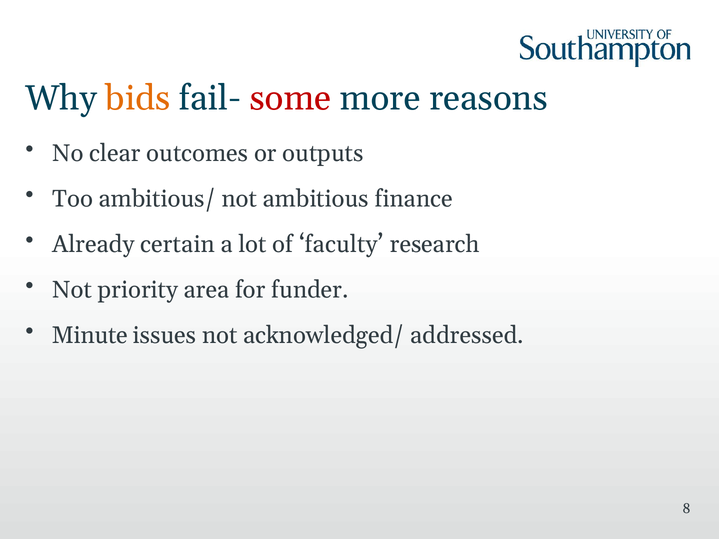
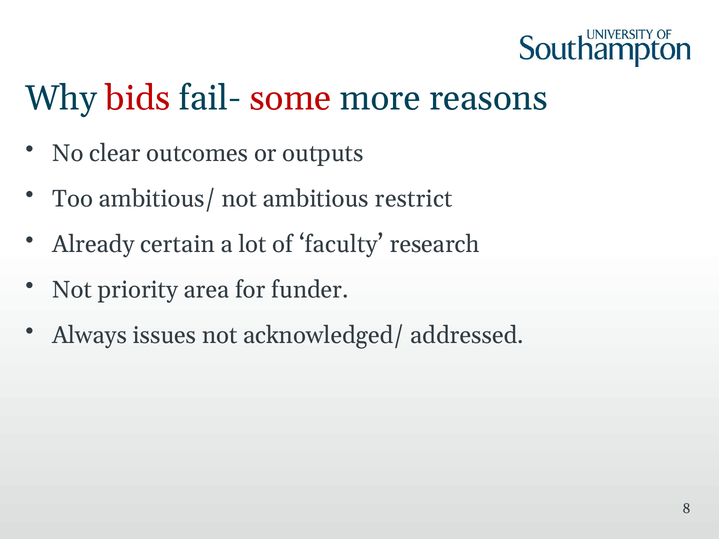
bids colour: orange -> red (138, 98)
finance: finance -> restrict (414, 199)
Minute: Minute -> Always (90, 336)
